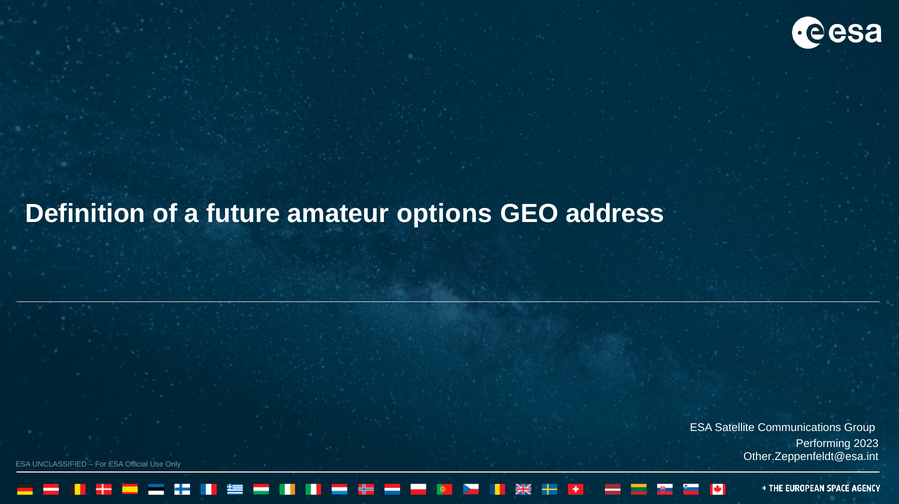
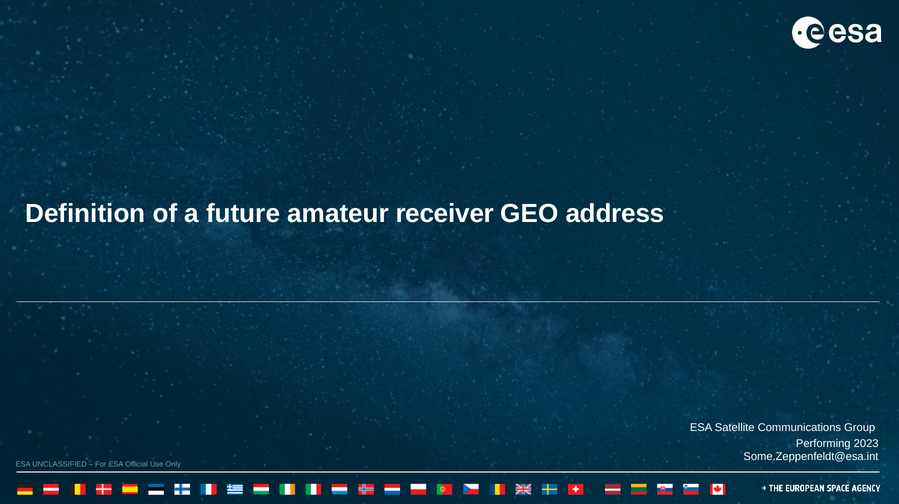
options: options -> receiver (445, 214)
Other.Zeppenfeldt@esa.int: Other.Zeppenfeldt@esa.int -> Some.Zeppenfeldt@esa.int (811, 457)
